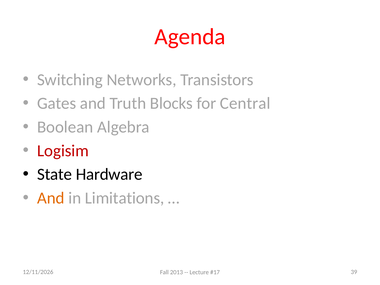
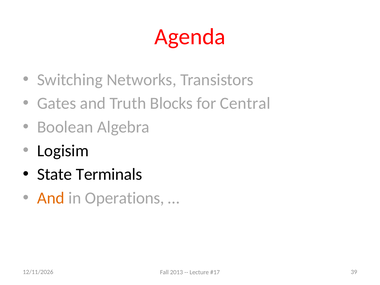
Logisim colour: red -> black (63, 151)
Hardware: Hardware -> Terminals (109, 174)
Limitations: Limitations -> Operations (125, 198)
